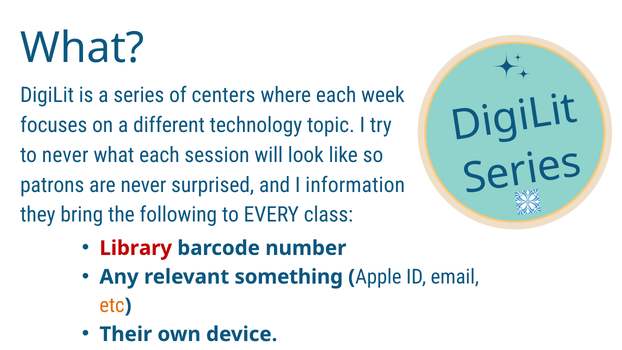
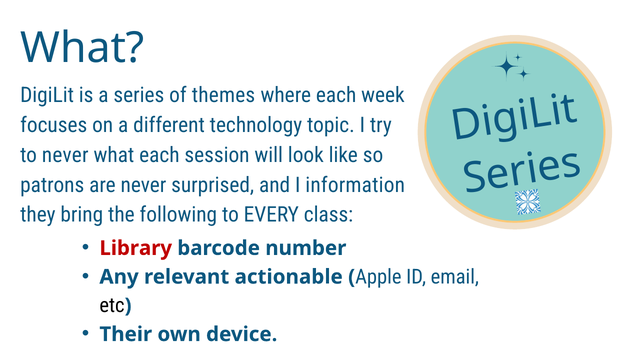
centers: centers -> themes (223, 95)
something: something -> actionable (289, 277)
etc colour: orange -> black (112, 305)
